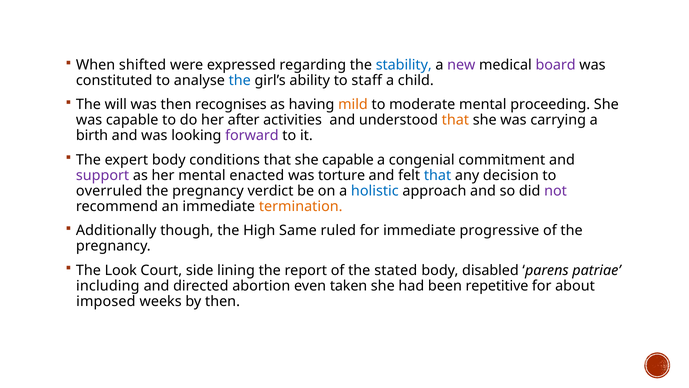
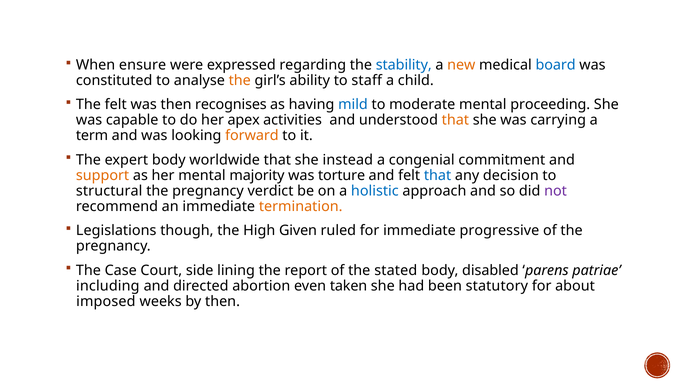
shifted: shifted -> ensure (143, 65)
new colour: purple -> orange (461, 65)
board colour: purple -> blue (556, 65)
the colour: blue -> orange (240, 80)
The will: will -> felt (116, 105)
mild colour: orange -> blue (353, 105)
after: after -> apex (244, 120)
birth: birth -> term (92, 136)
forward colour: purple -> orange (252, 136)
conditions: conditions -> worldwide (225, 160)
she capable: capable -> instead (348, 160)
support colour: purple -> orange (103, 175)
enacted: enacted -> majority (257, 175)
overruled: overruled -> structural (109, 191)
Additionally: Additionally -> Legislations (116, 230)
Same: Same -> Given (298, 230)
Look: Look -> Case (121, 270)
repetitive: repetitive -> statutory (497, 286)
